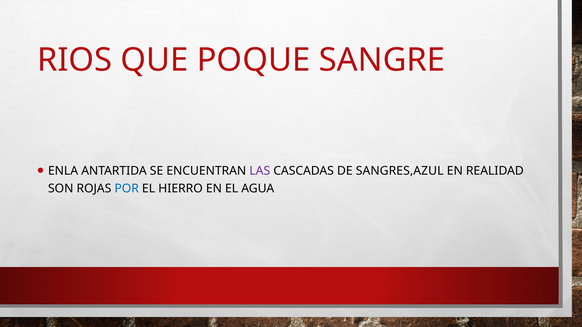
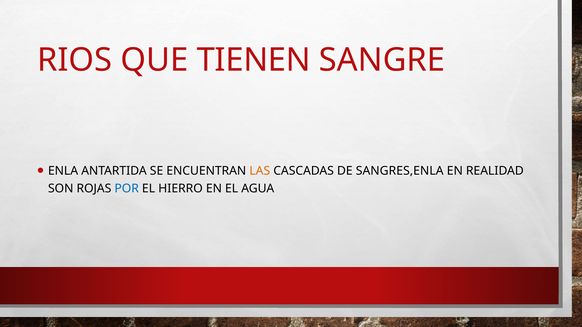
POQUE: POQUE -> TIENEN (254, 60)
LAS colour: purple -> orange (260, 171)
SANGRES,AZUL: SANGRES,AZUL -> SANGRES,ENLA (400, 171)
